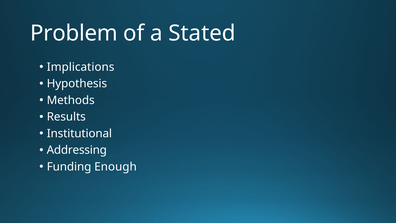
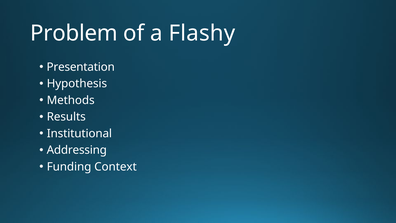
Stated: Stated -> Flashy (202, 33)
Implications: Implications -> Presentation (81, 67)
Enough: Enough -> Context (116, 167)
